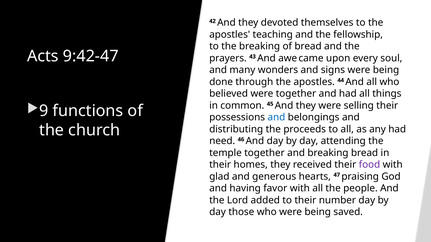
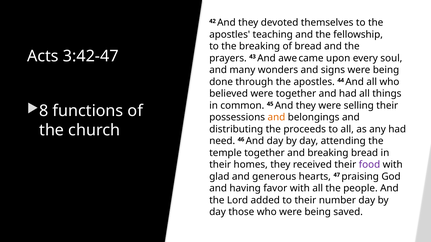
9:42-47: 9:42-47 -> 3:42-47 (91, 56)
9: 9 -> 8 (44, 111)
and colour: blue -> orange (276, 118)
